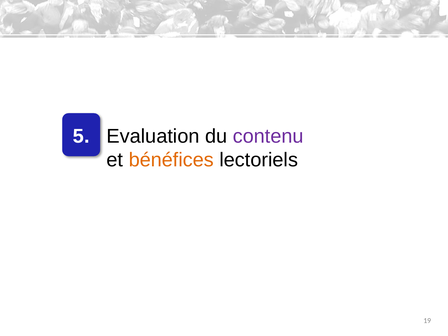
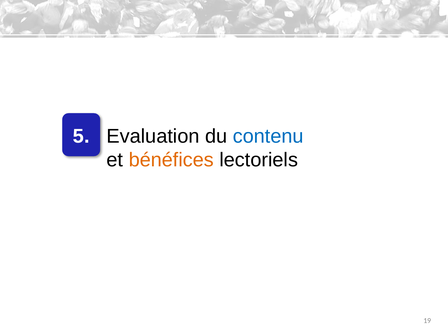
contenu colour: purple -> blue (268, 136)
